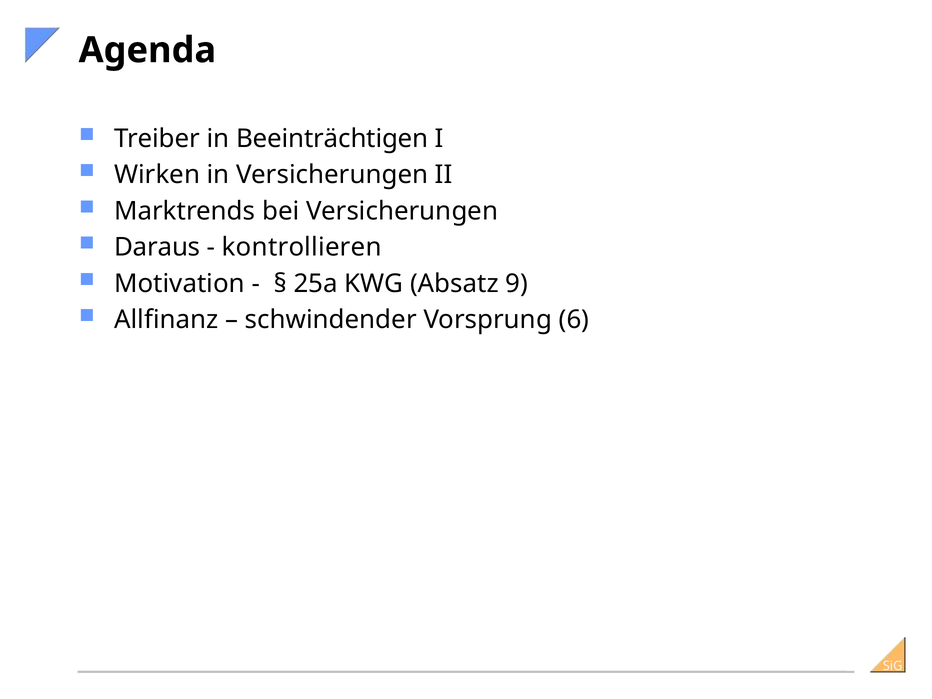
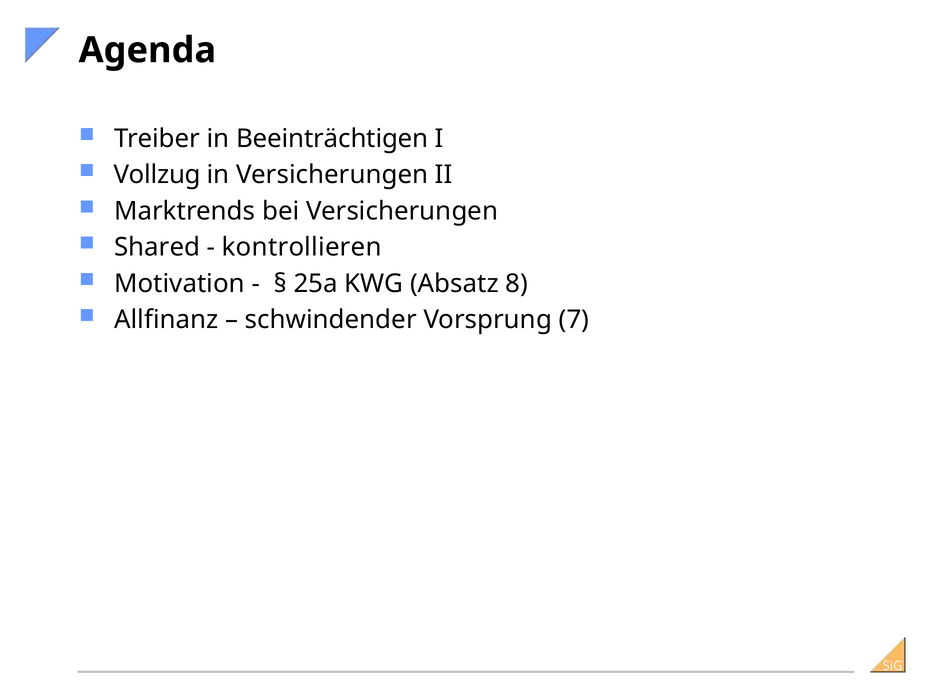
Wirken: Wirken -> Vollzug (157, 175)
Daraus: Daraus -> Shared (157, 247)
9: 9 -> 8 (517, 284)
6: 6 -> 7 (574, 320)
